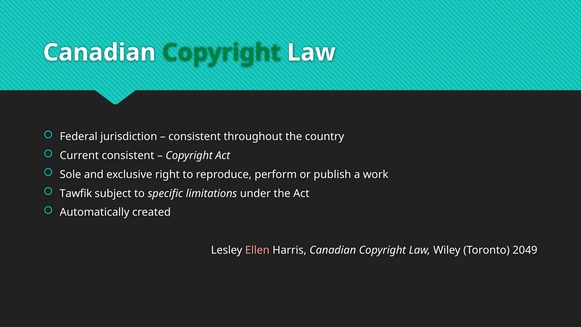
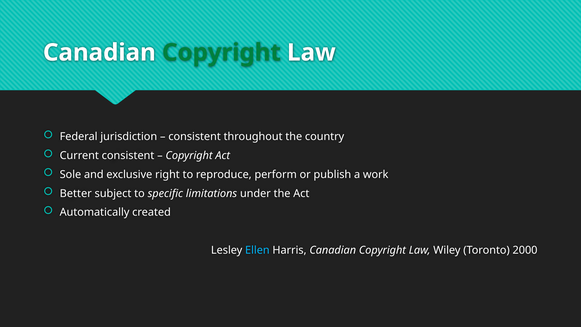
Tawfik: Tawfik -> Better (76, 193)
Ellen colour: pink -> light blue (257, 250)
2049: 2049 -> 2000 (525, 250)
